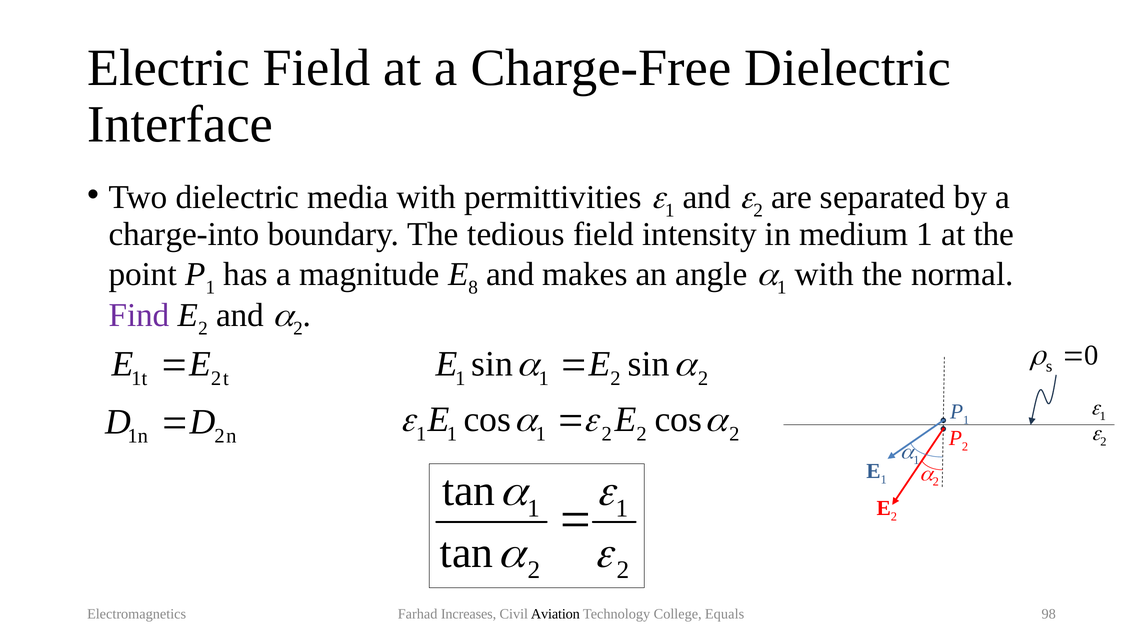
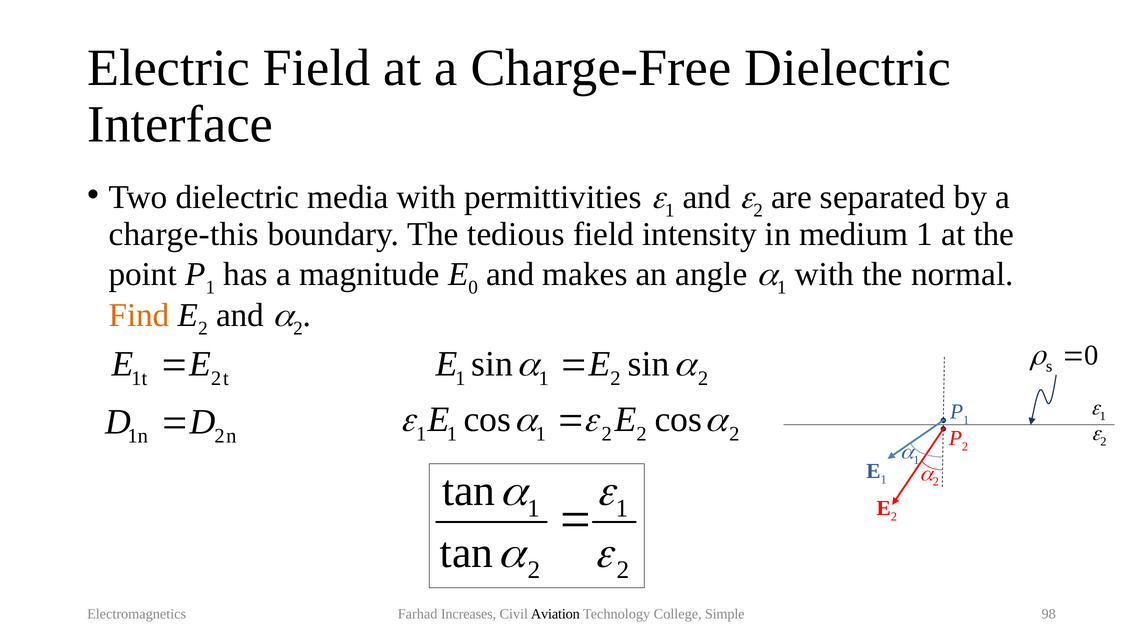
charge-into: charge-into -> charge-this (184, 234)
8: 8 -> 0 (473, 287)
Find colour: purple -> orange (139, 315)
Equals: Equals -> Simple (725, 614)
